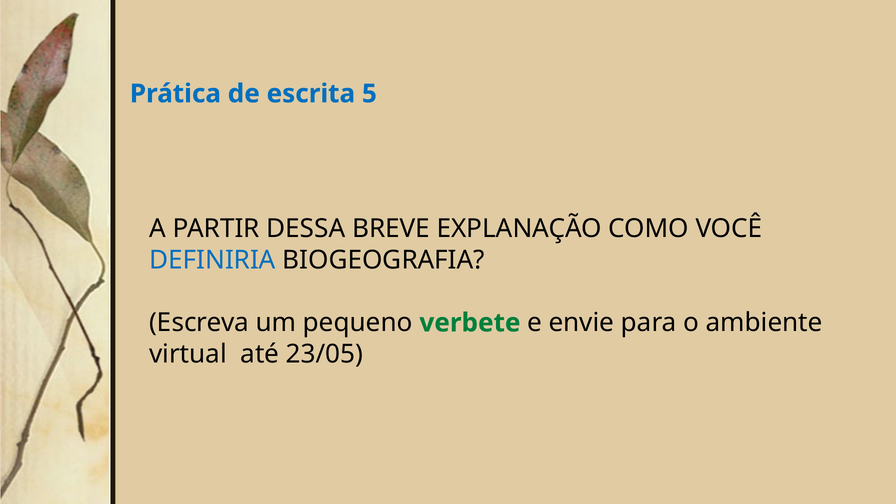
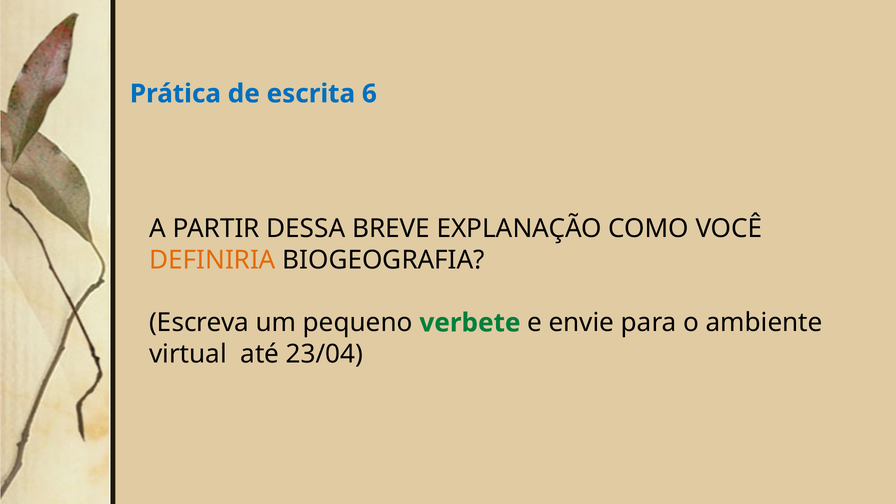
5: 5 -> 6 (369, 94)
DEFINIRIA colour: blue -> orange (212, 260)
23/05: 23/05 -> 23/04 (325, 354)
